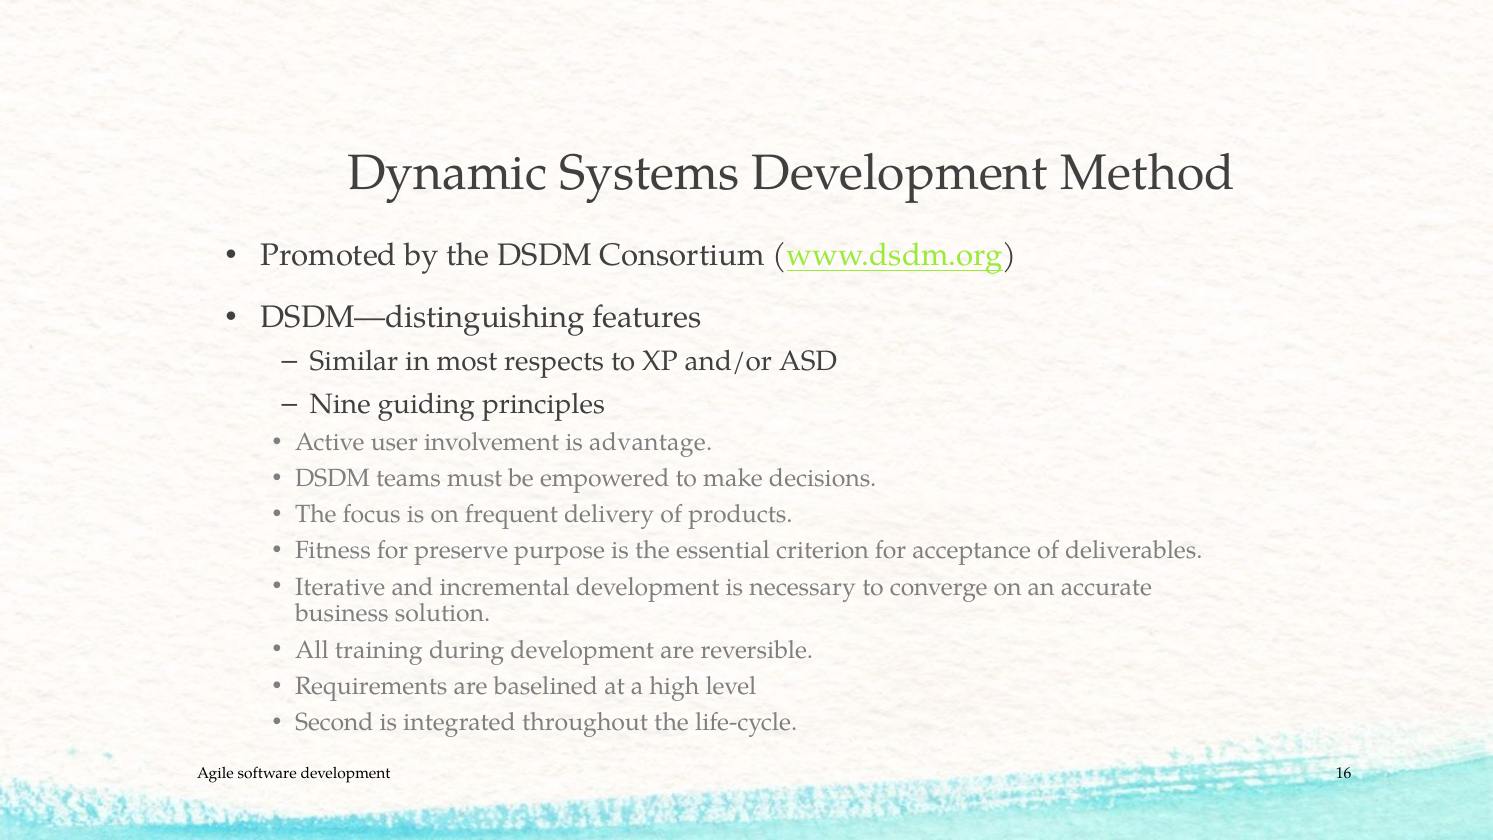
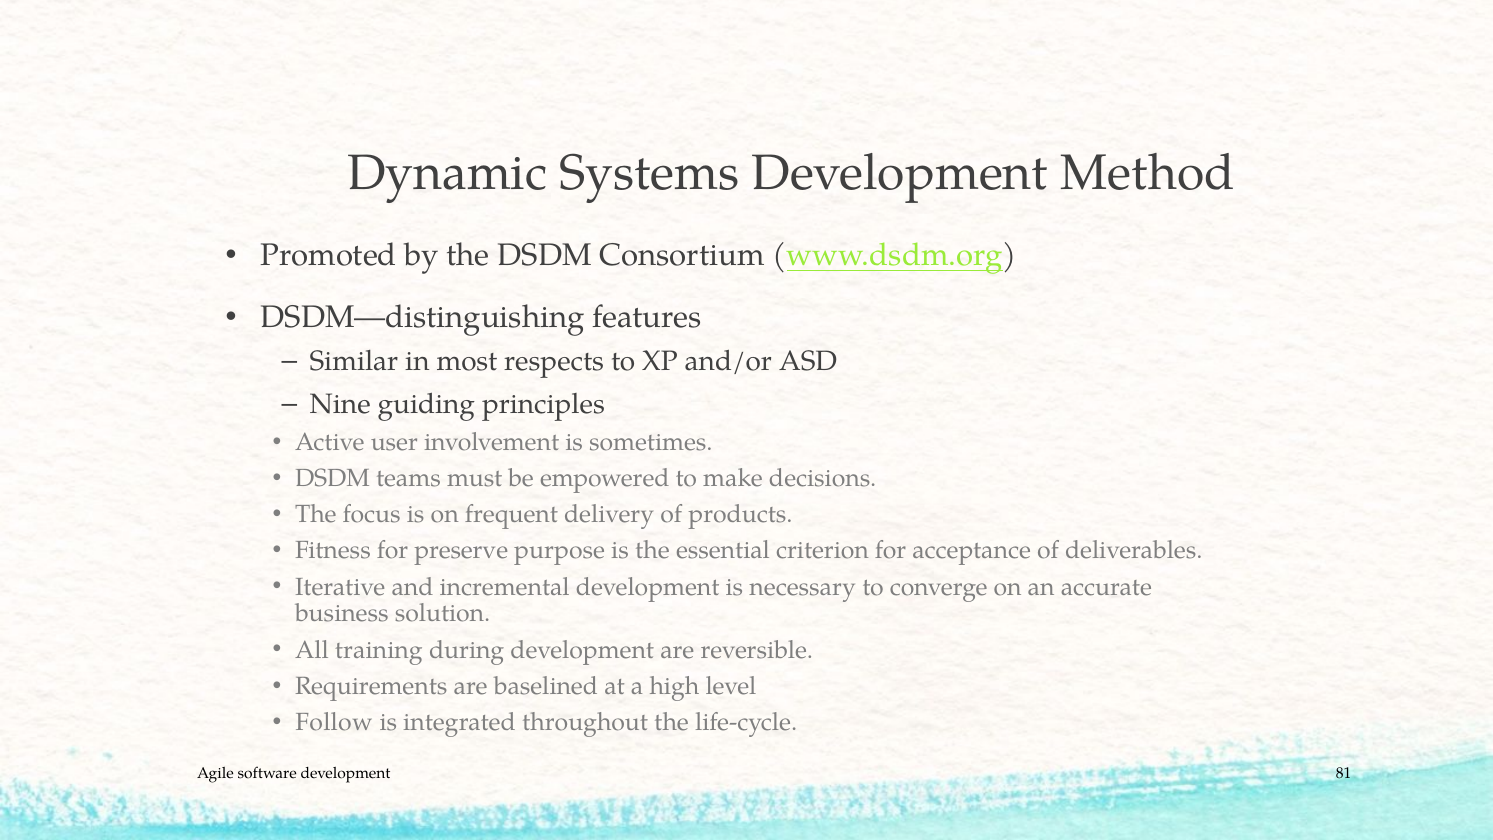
advantage: advantage -> sometimes (651, 442)
Second: Second -> Follow (334, 722)
16: 16 -> 81 (1344, 774)
